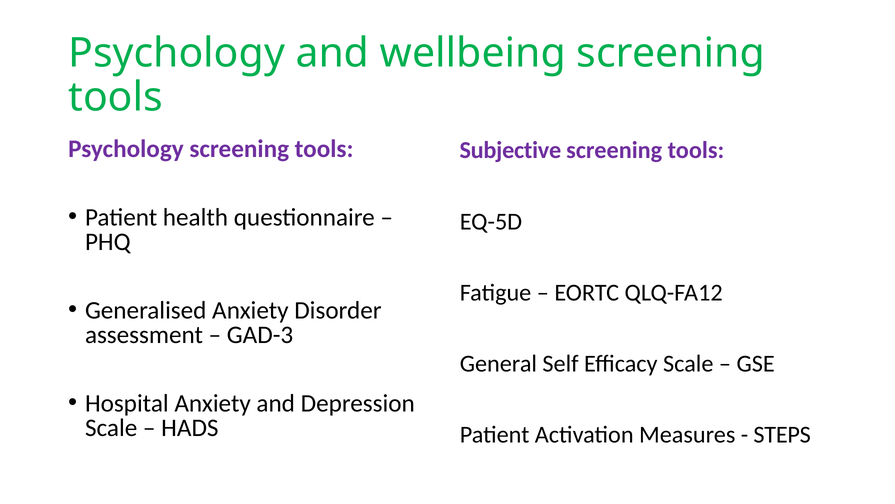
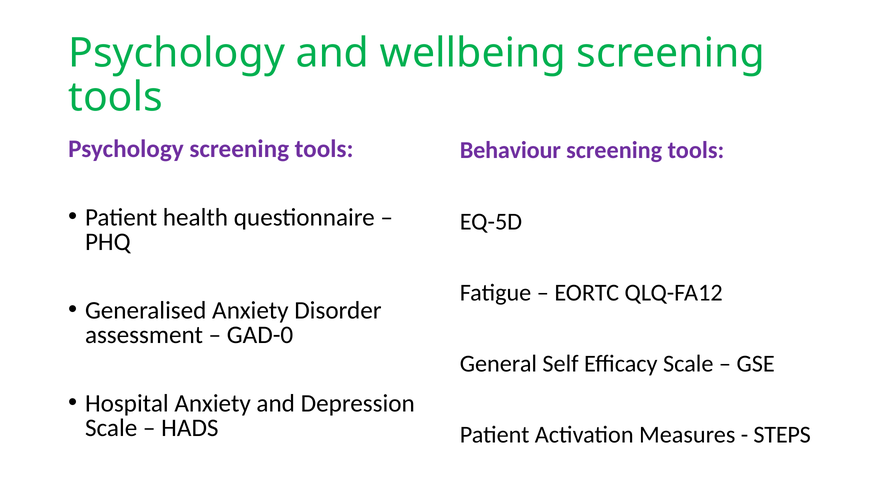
Subjective: Subjective -> Behaviour (510, 150)
GAD-3: GAD-3 -> GAD-0 (260, 335)
